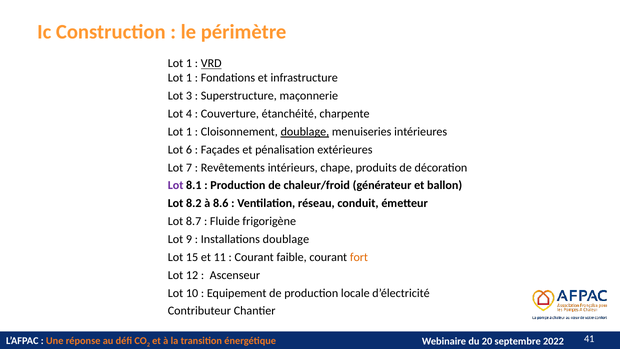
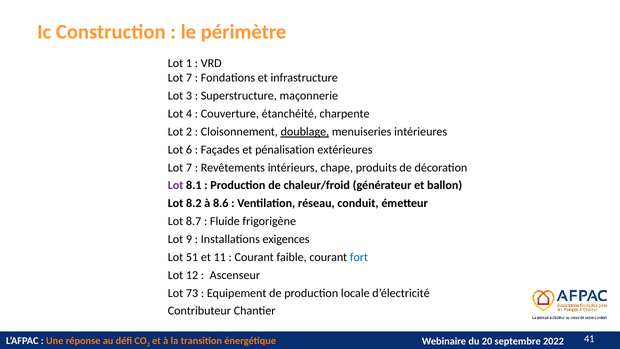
VRD underline: present -> none (211, 63)
1: 1 -> 7 (189, 78)
1: 1 -> 2 (189, 132)
Installations doublage: doublage -> exigences (286, 239)
15: 15 -> 51 (192, 257)
fort colour: orange -> blue (359, 257)
10: 10 -> 73 (192, 293)
